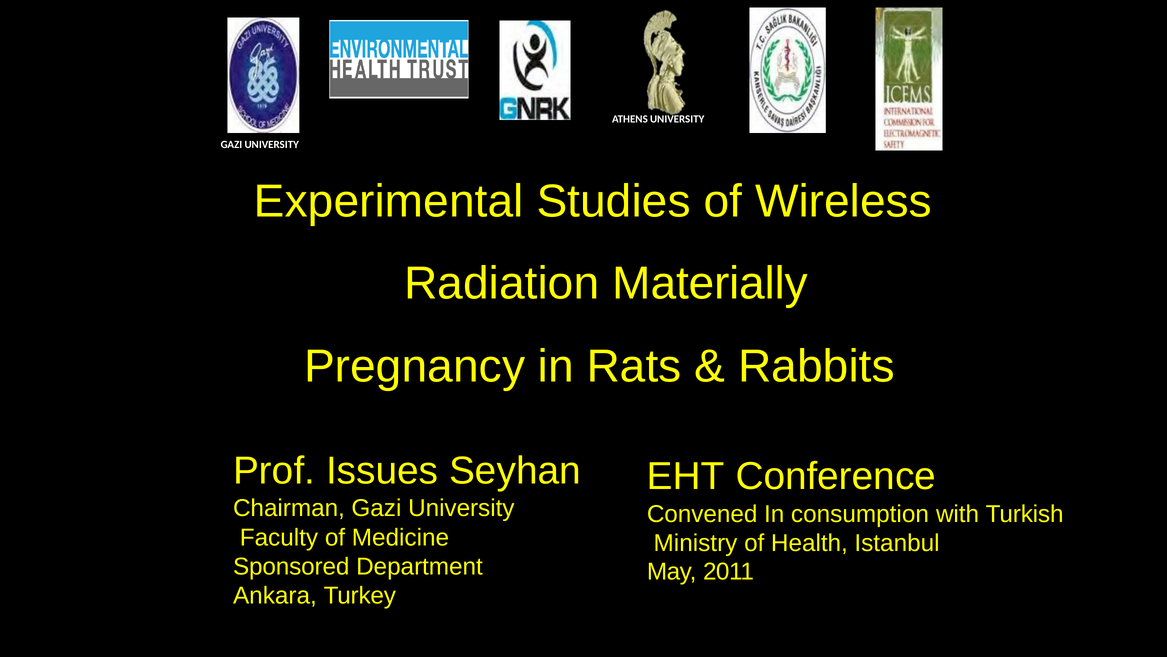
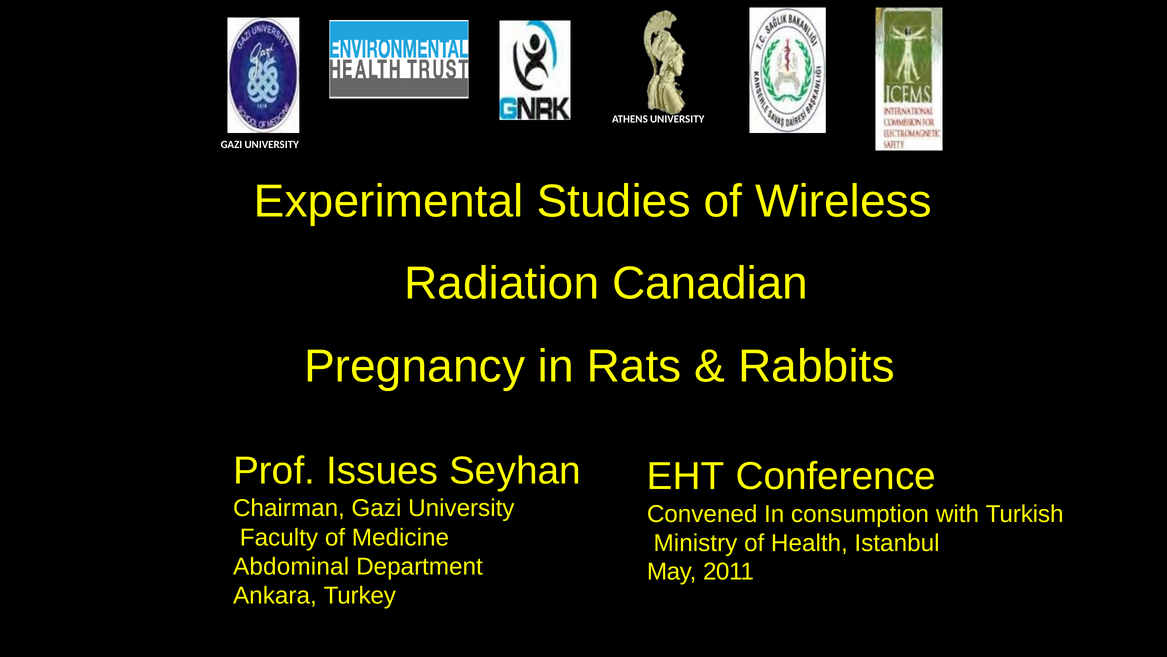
Materially: Materially -> Canadian (710, 283)
Sponsored: Sponsored -> Abdominal (291, 566)
